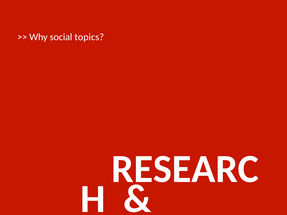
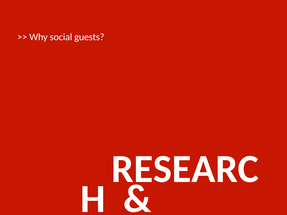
topics: topics -> guests (89, 37)
